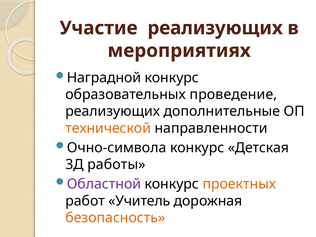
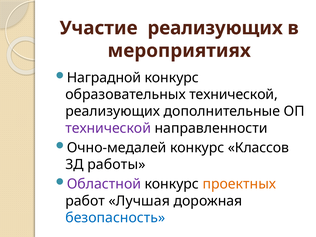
образовательных проведение: проведение -> технической (234, 94)
технической colour: orange -> purple (108, 128)
Очно-символа: Очно-символа -> Очно-медалей (117, 148)
Детская: Детская -> Классов (258, 148)
Учитель: Учитель -> Лучшая (139, 201)
безопасность colour: orange -> blue (115, 218)
